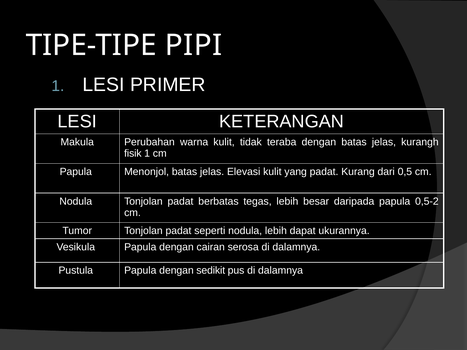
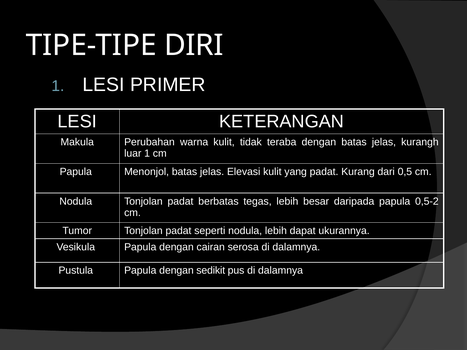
PIPI: PIPI -> DIRI (194, 45)
fisik: fisik -> luar (133, 154)
